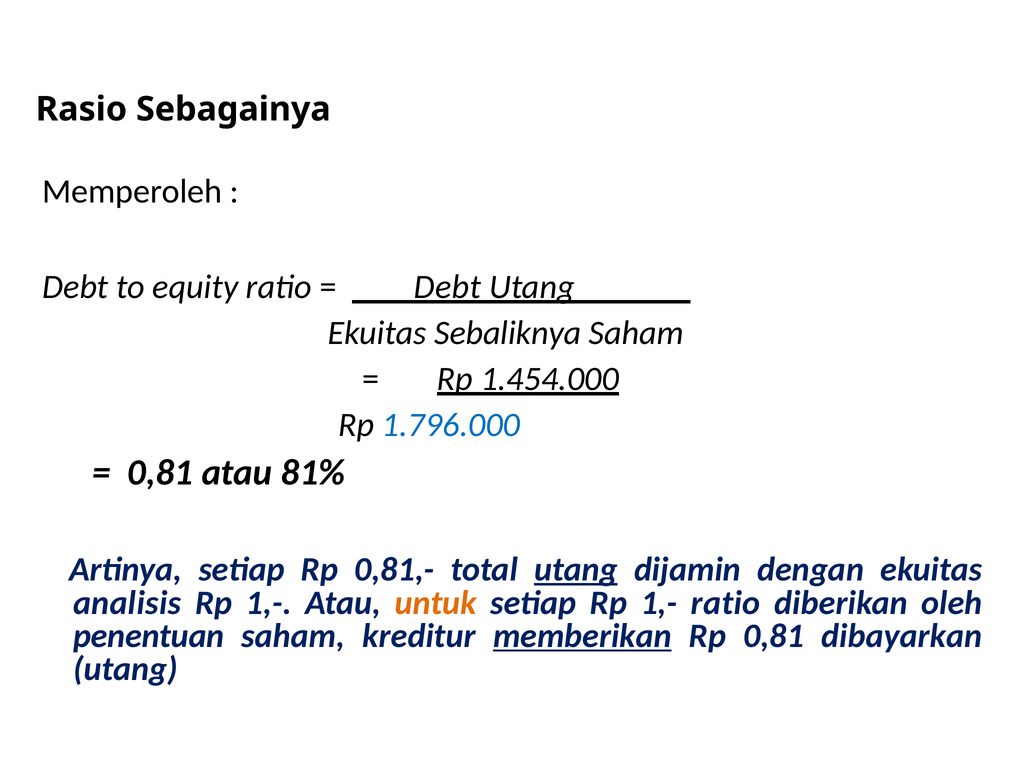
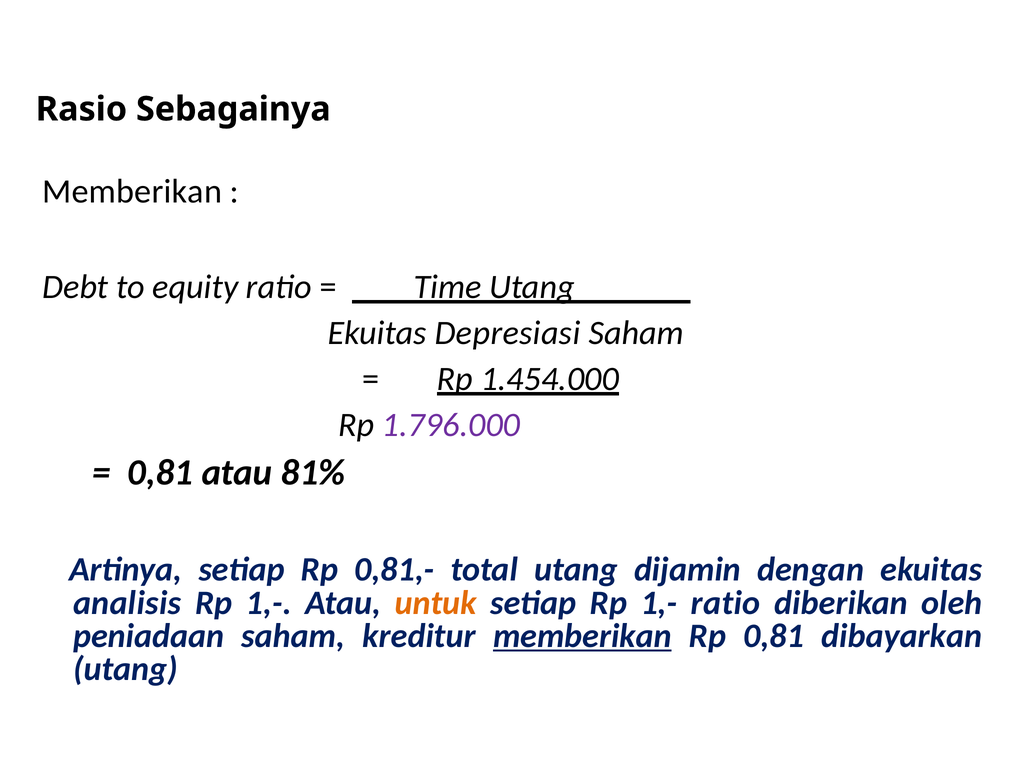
Memperoleh: Memperoleh -> Memberikan (132, 191)
Debt: Debt -> Time (448, 287)
Sebaliknya: Sebaliknya -> Depresiasi (507, 333)
1.796.000 colour: blue -> purple (451, 425)
utang underline: present -> none (576, 569)
penentuan: penentuan -> peniadaan (149, 636)
